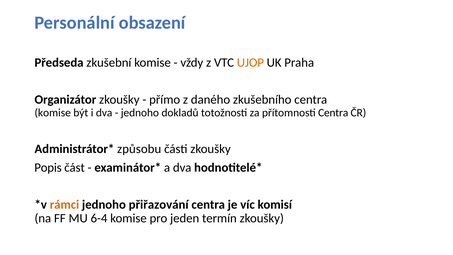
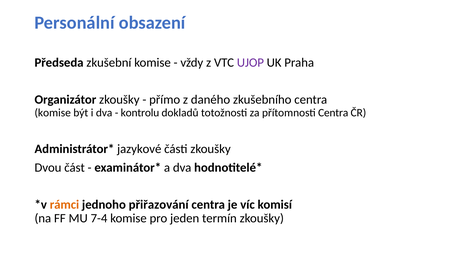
UJOP colour: orange -> purple (250, 63)
jednoho: jednoho -> kontrolu (140, 113)
způsobu: způsobu -> jazykové (139, 149)
Popis: Popis -> Dvou (48, 167)
6-4: 6-4 -> 7-4 (99, 218)
